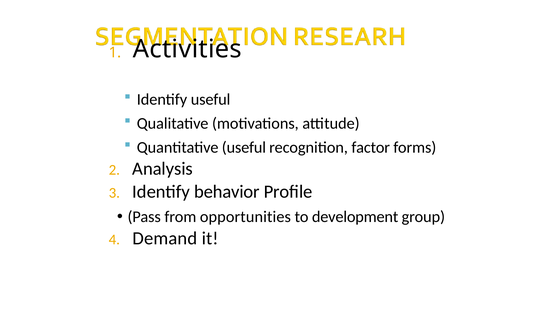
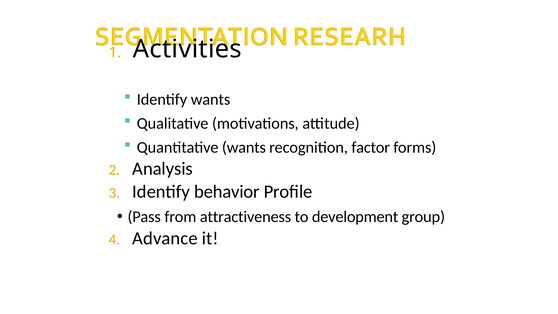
Identify useful: useful -> wants (211, 99)
Quantitative useful: useful -> wants (244, 147)
opportunities: opportunities -> attractiveness (246, 217)
Demand: Demand -> Advance (165, 238)
